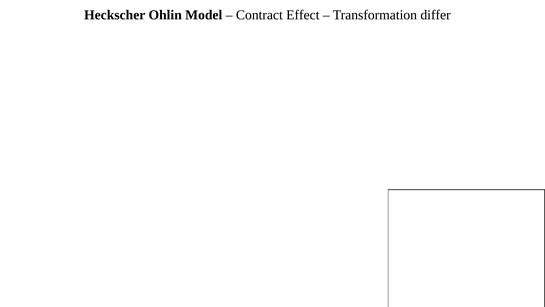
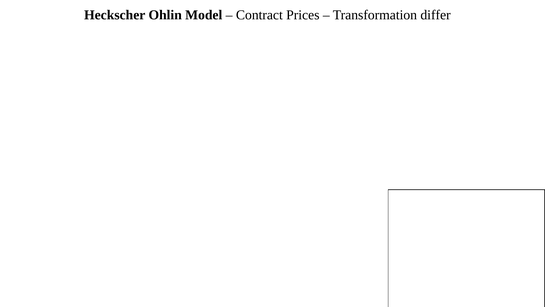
Effect: Effect -> Prices (303, 15)
